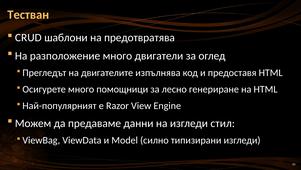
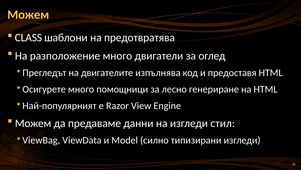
Тестван: Тестван -> Можем (28, 15)
CRUD: CRUD -> CLASS (28, 38)
